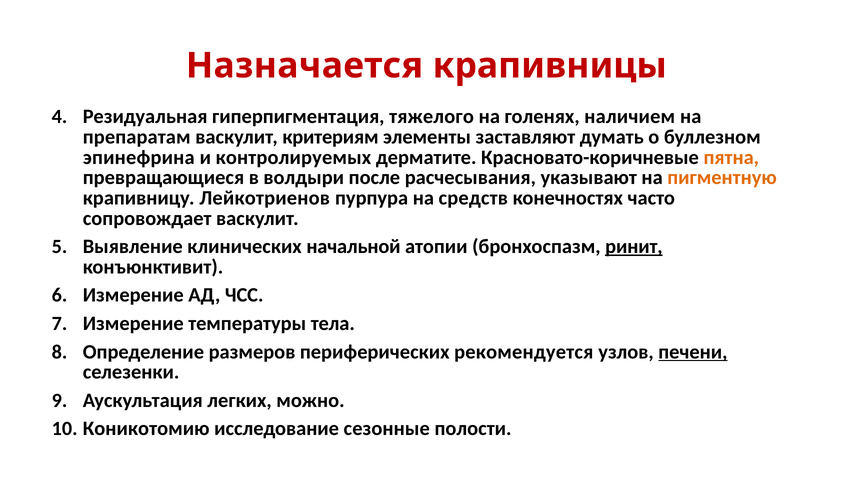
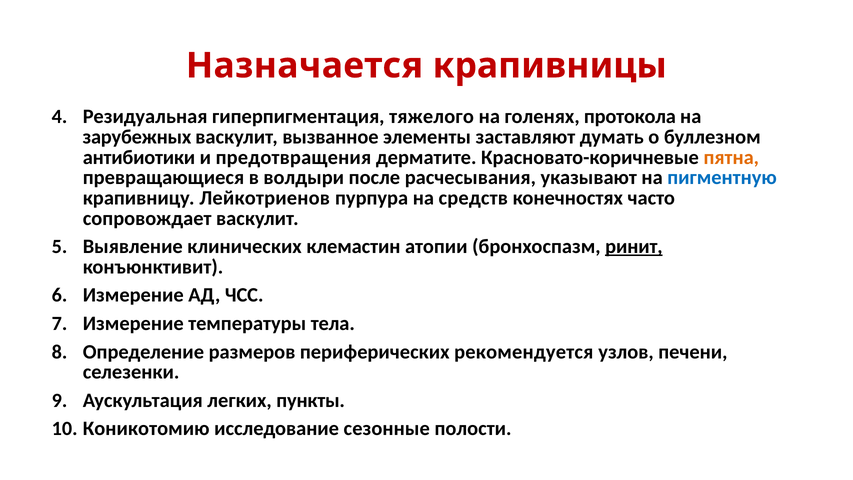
наличием: наличием -> протокола (630, 117)
препаратам: препаратам -> зарубежных (137, 137)
критериям: критериям -> вызванное (330, 137)
эпинефрина: эпинефрина -> антибиотики (139, 157)
контролируемых: контролируемых -> предотвращения (293, 157)
пигментную colour: orange -> blue (722, 178)
начальной: начальной -> клемастин (353, 246)
печени underline: present -> none (693, 352)
можно: можно -> пункты (311, 400)
